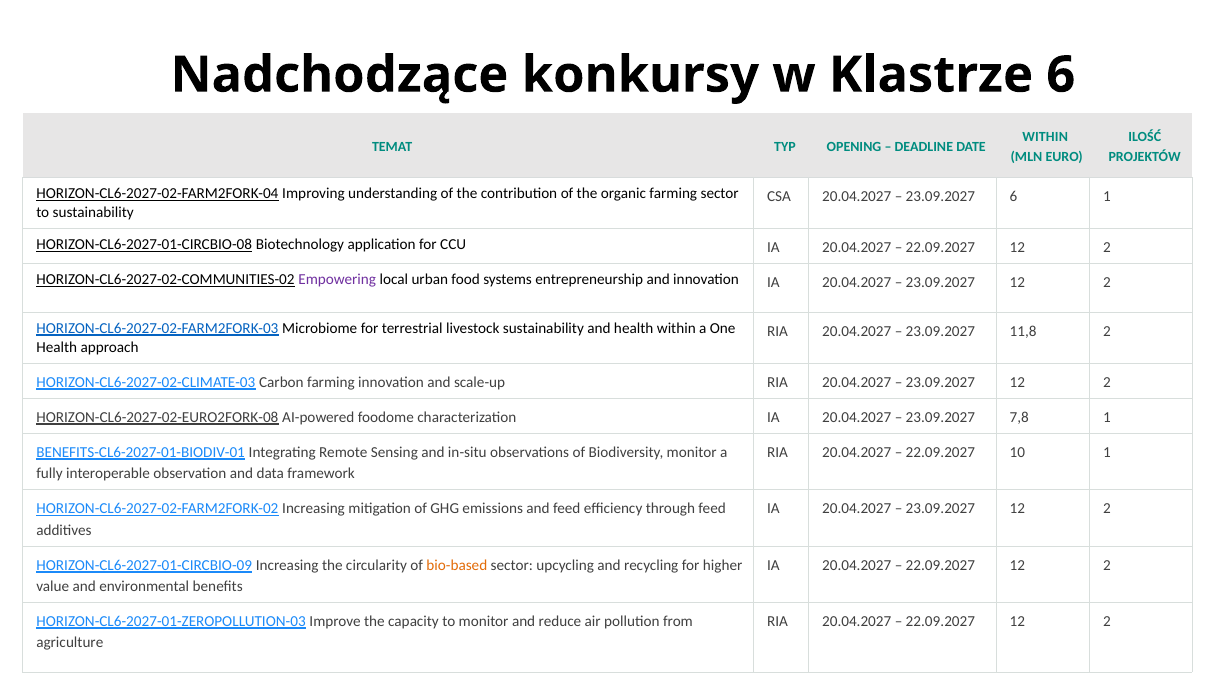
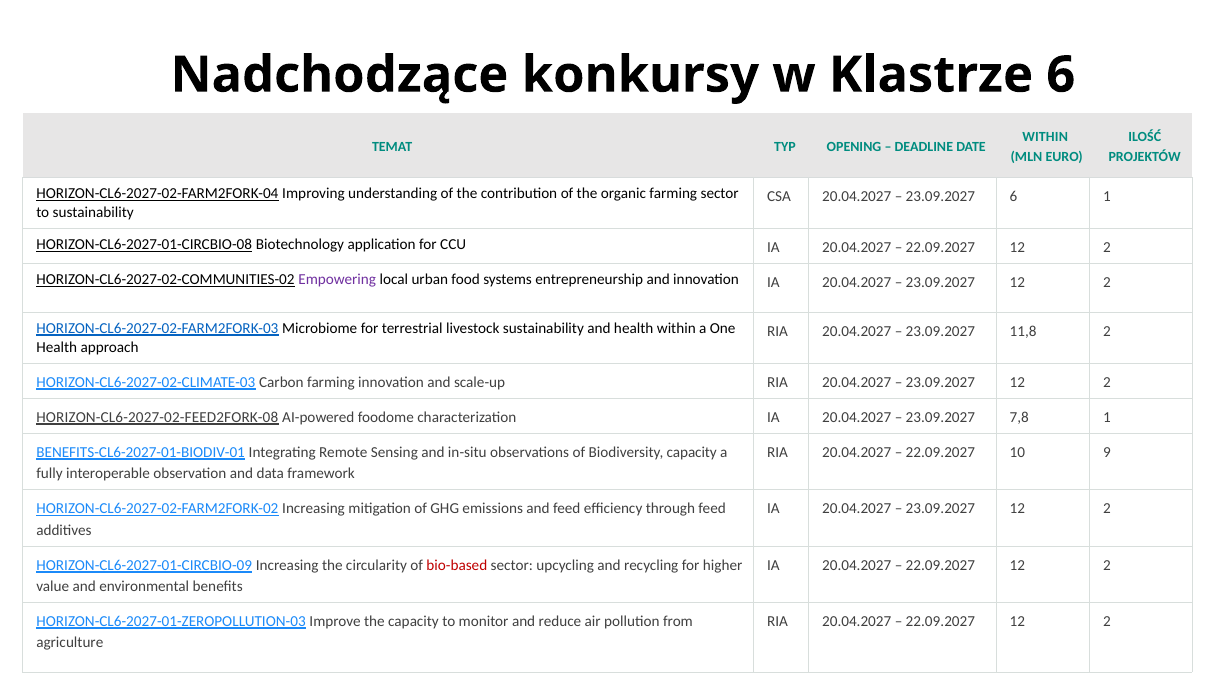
HORIZON-CL6-2027-02-EURO2FORK-08: HORIZON-CL6-2027-02-EURO2FORK-08 -> HORIZON-CL6-2027-02-FEED2FORK-08 (157, 417)
Biodiversity monitor: monitor -> capacity (692, 452)
10 1: 1 -> 9 (1107, 452)
bio-based colour: orange -> red (457, 565)
